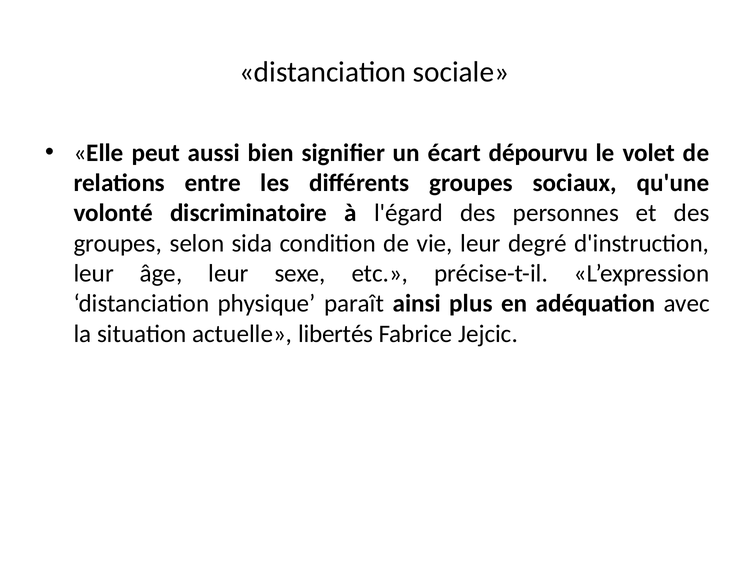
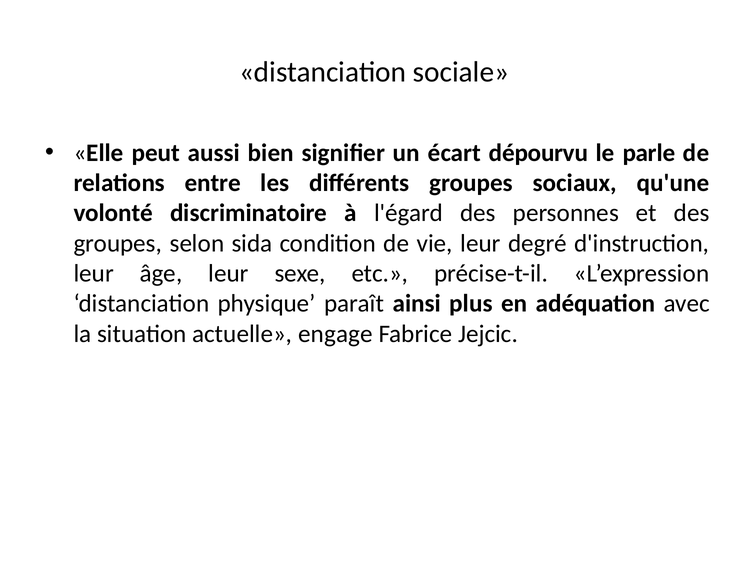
volet: volet -> parle (649, 153)
libertés: libertés -> engage (335, 334)
